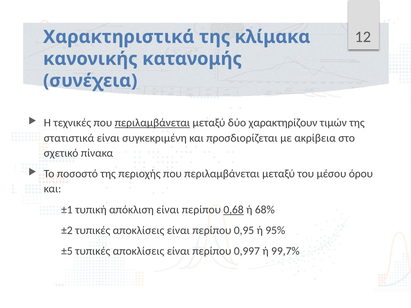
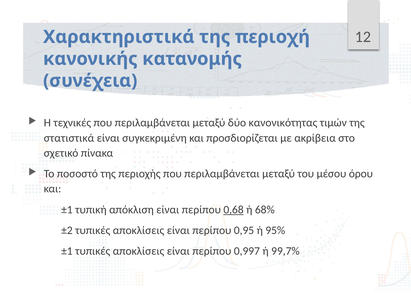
κλίμακα: κλίμακα -> περιοχή (272, 37)
περιλαμβάνεται underline: present -> none (152, 123)
χαρακτηρίζουν: χαρακτηρίζουν -> κανονικότητας (283, 123)
±5: ±5 -> ±1 (67, 251)
